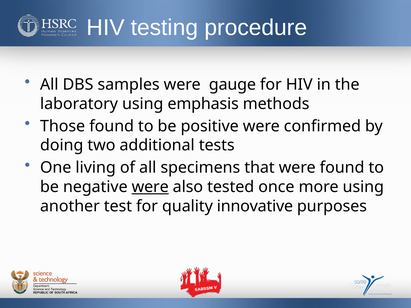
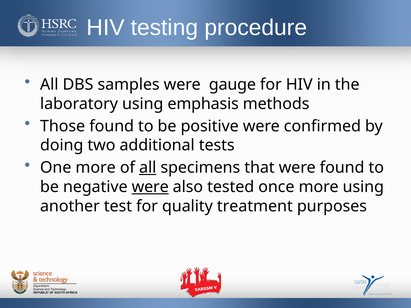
One living: living -> more (96, 168)
all underline: none -> present (148, 168)
innovative: innovative -> treatment (255, 206)
